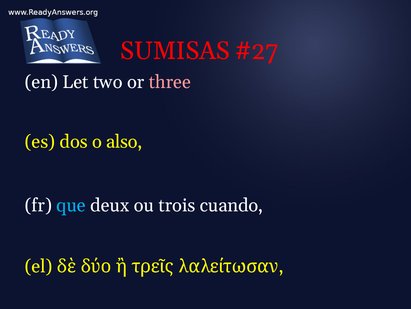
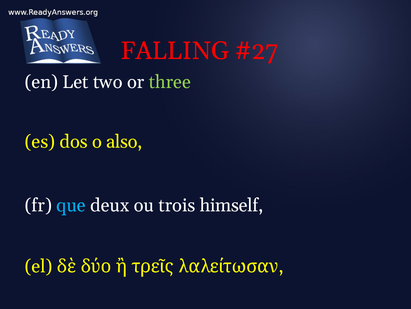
SUMISAS: SUMISAS -> FALLING (175, 51)
three colour: pink -> light green (170, 82)
cuando: cuando -> himself (231, 205)
